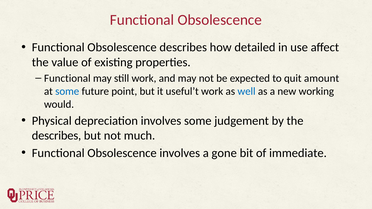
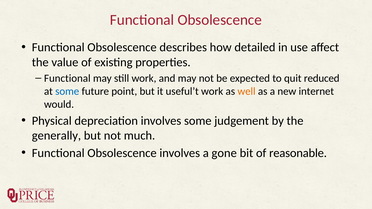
amount: amount -> reduced (322, 78)
well colour: blue -> orange (247, 91)
working: working -> internet (316, 91)
describes: describes -> generally (56, 136)
immediate: immediate -> reasonable (298, 153)
